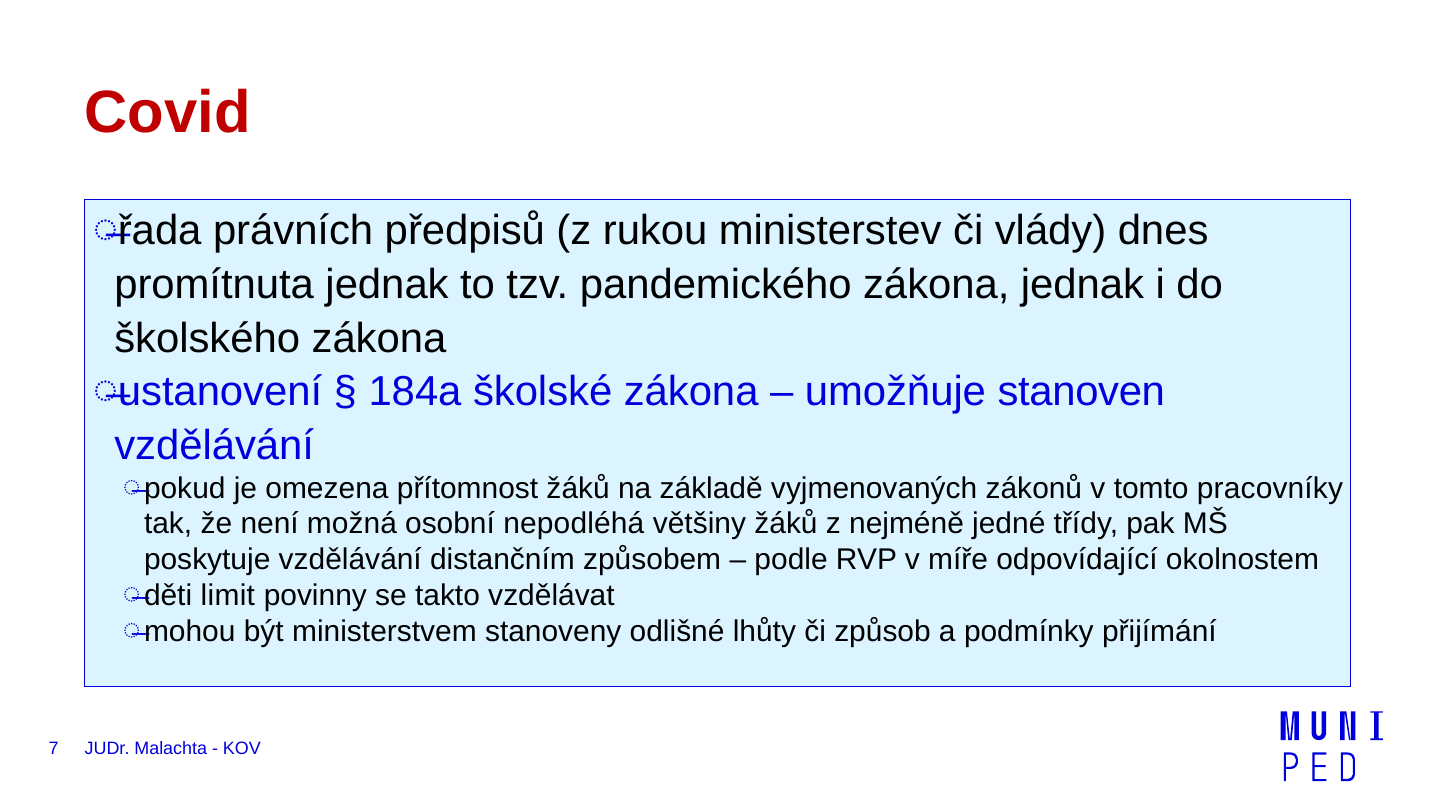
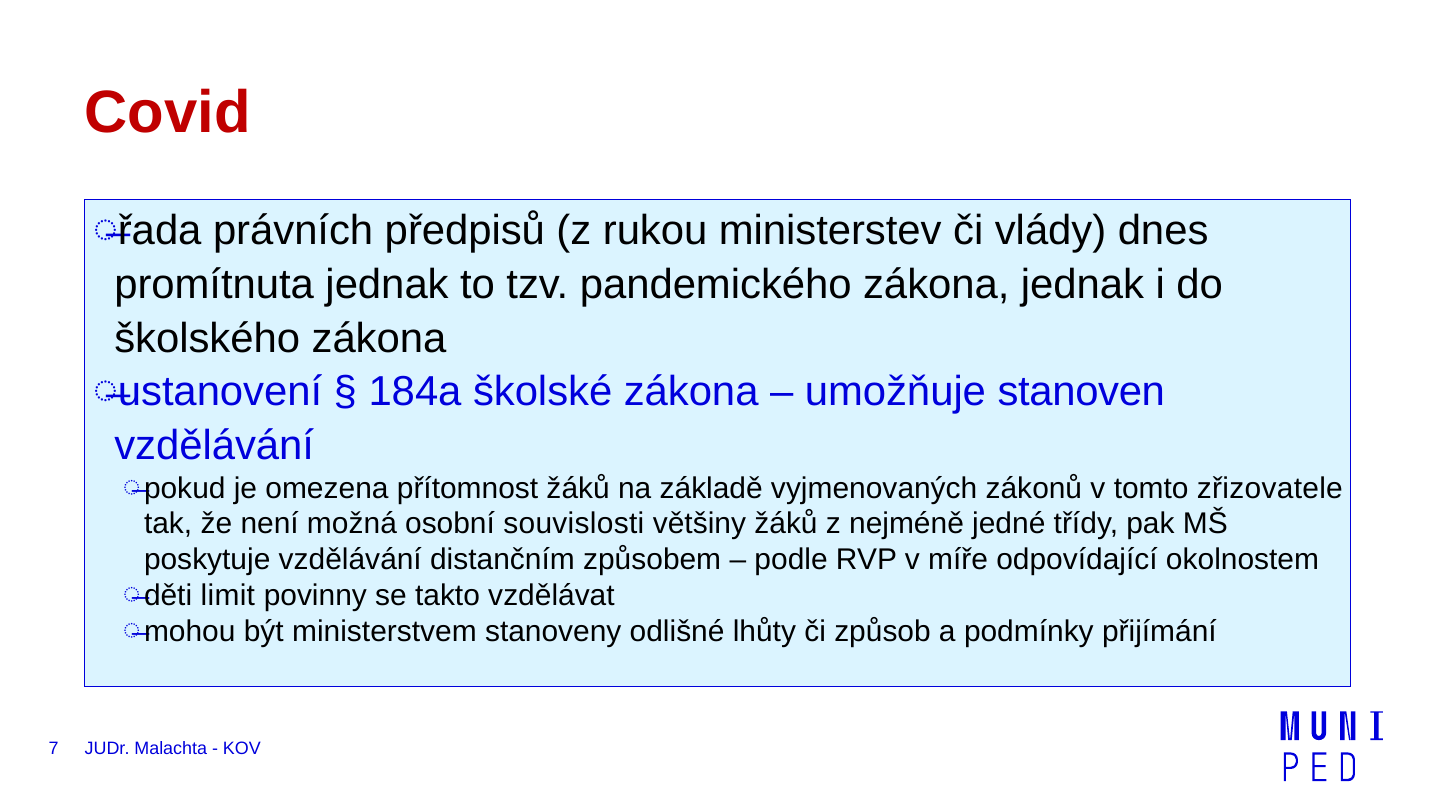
pracovníky: pracovníky -> zřizovatele (1270, 488)
nepodléhá: nepodléhá -> souvislosti (574, 524)
